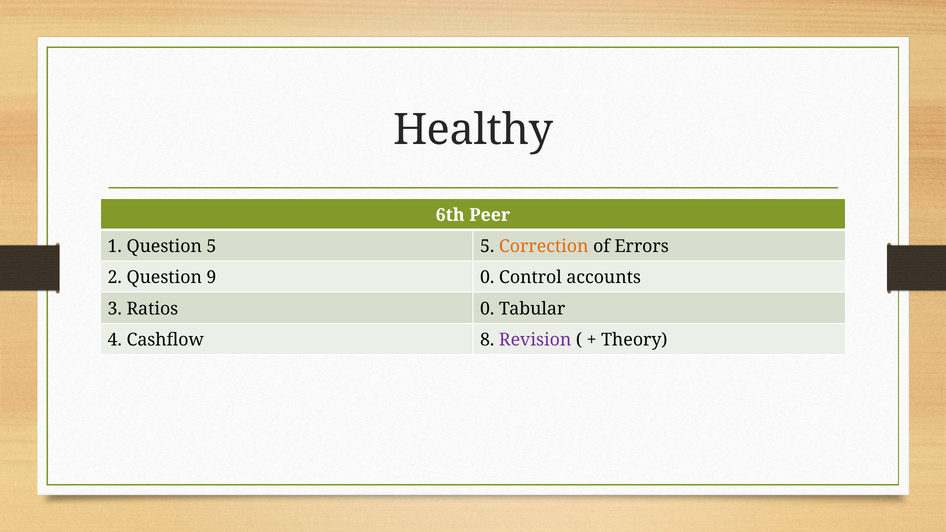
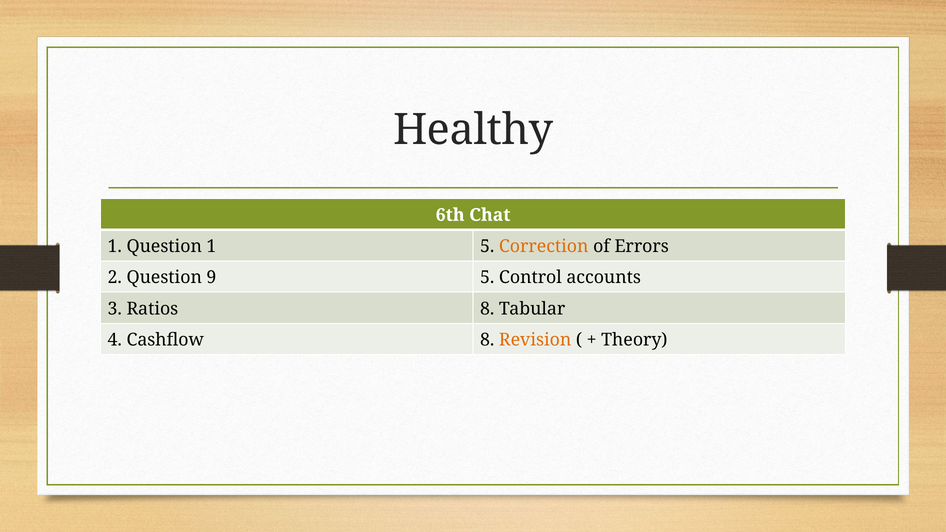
Peer: Peer -> Chat (490, 215)
Question 5: 5 -> 1 (211, 246)
9 0: 0 -> 5 (487, 278)
Ratios 0: 0 -> 8 (487, 309)
Revision colour: purple -> orange (535, 340)
